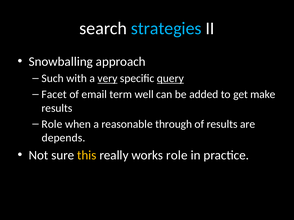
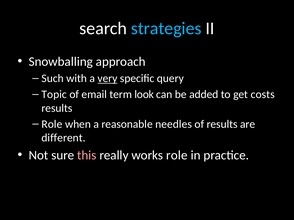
query underline: present -> none (170, 79)
Facet: Facet -> Topic (54, 95)
well: well -> look (144, 95)
make: make -> costs (263, 95)
through: through -> needles (174, 124)
depends: depends -> different (64, 138)
this colour: yellow -> pink (87, 155)
